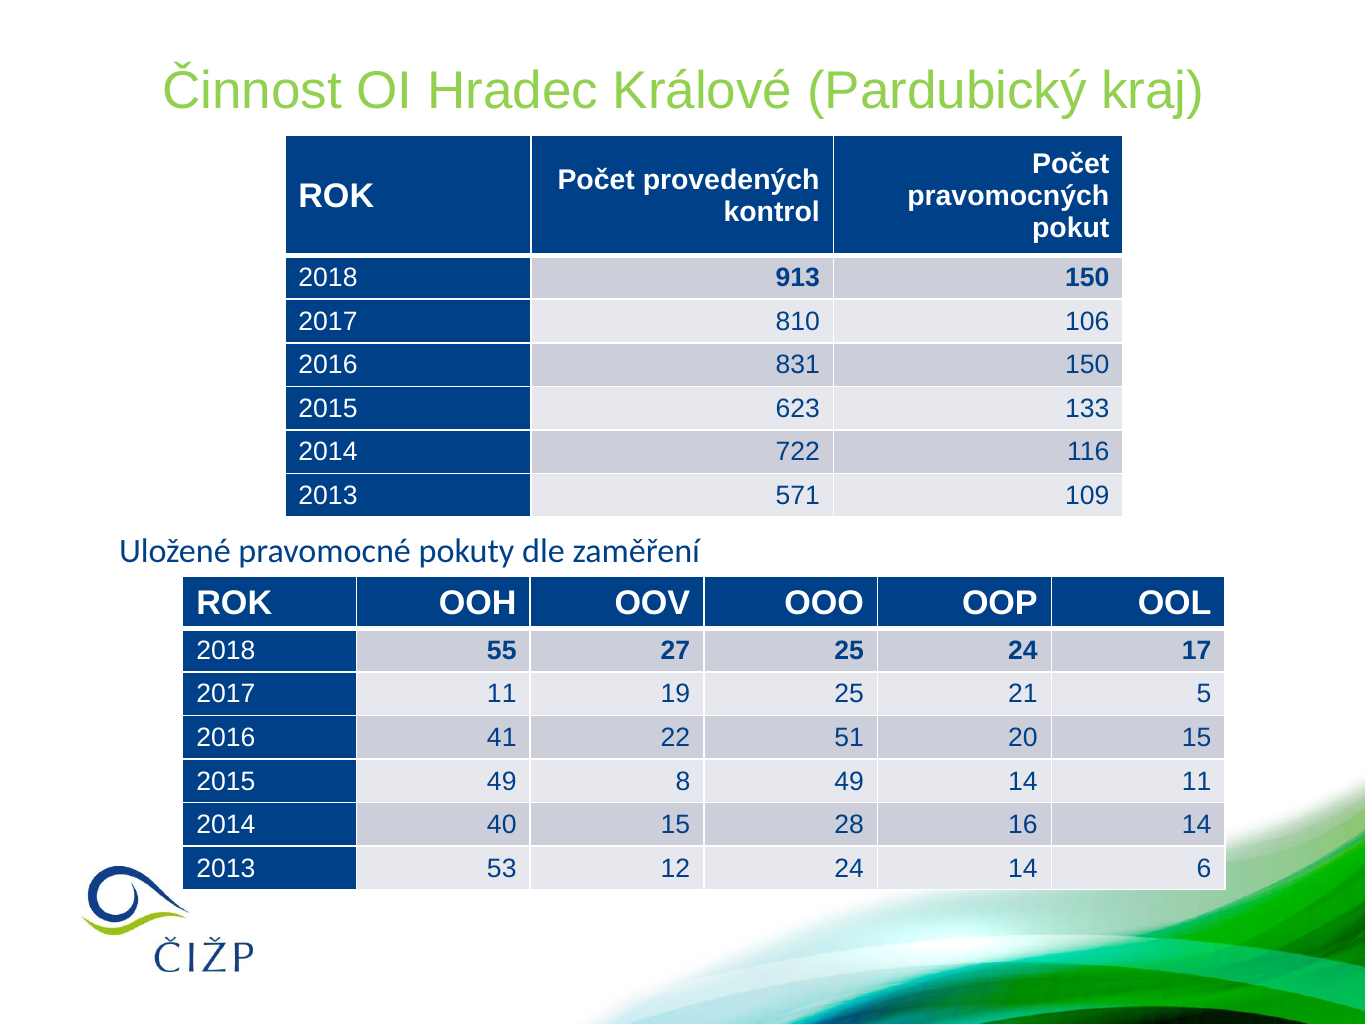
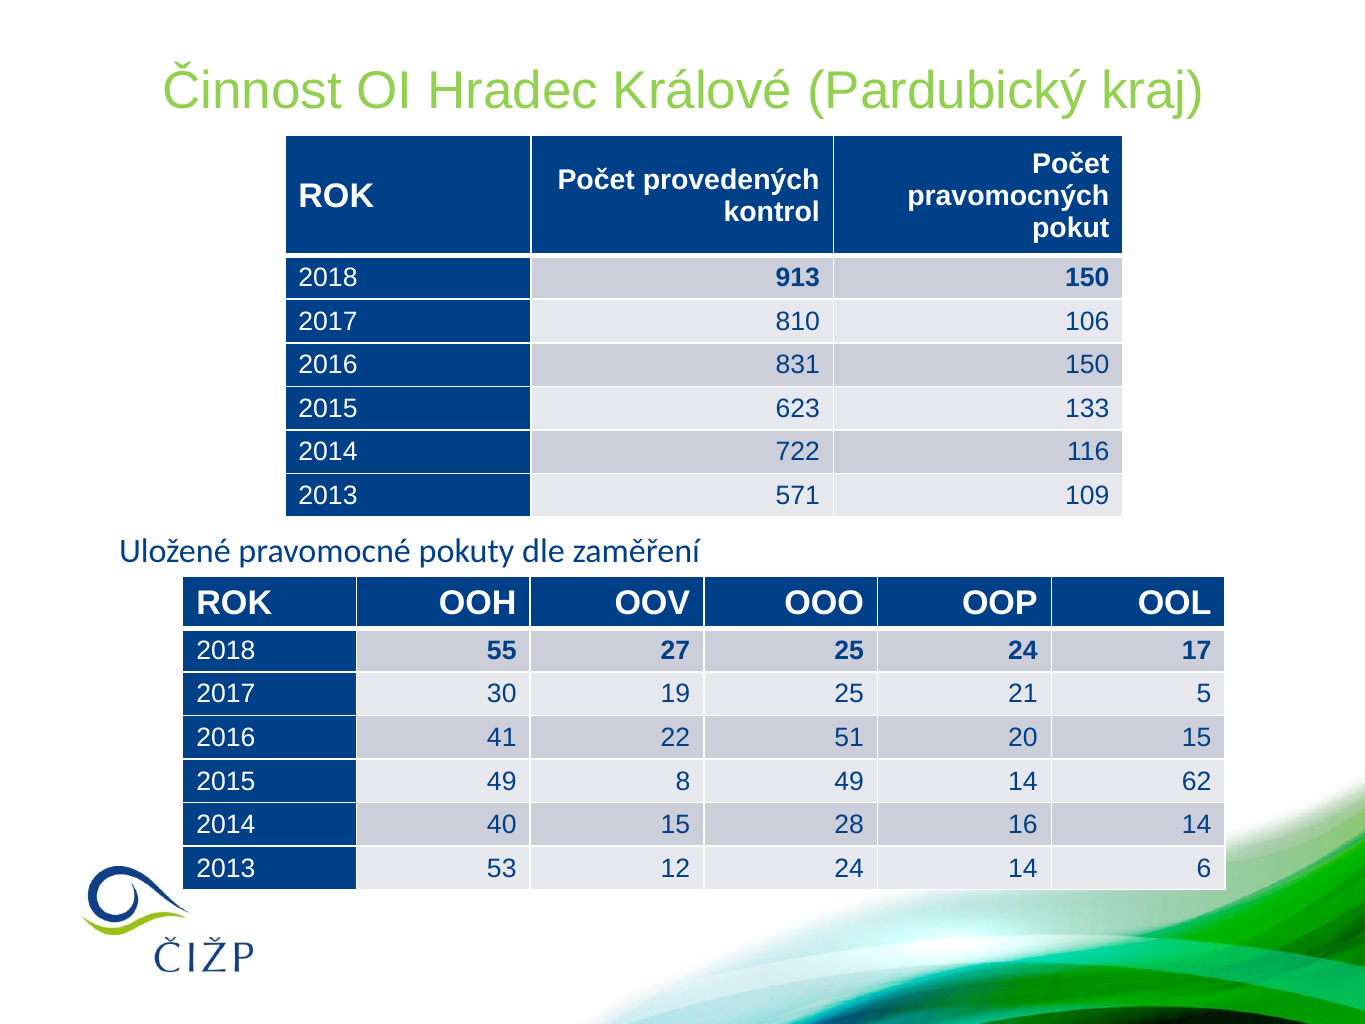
2017 11: 11 -> 30 (502, 694)
14 11: 11 -> 62 (1197, 781)
